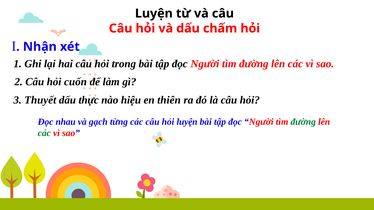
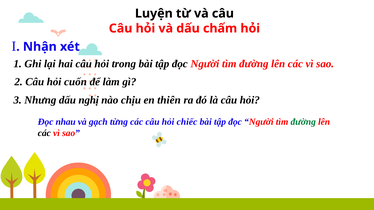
Thuyết: Thuyết -> Nhưng (40, 100)
thực: thực -> nghị (89, 100)
hiệu: hiệu -> chịu (131, 100)
hỏi luyện: luyện -> chiếc (187, 122)
các colour: green -> black (44, 133)
